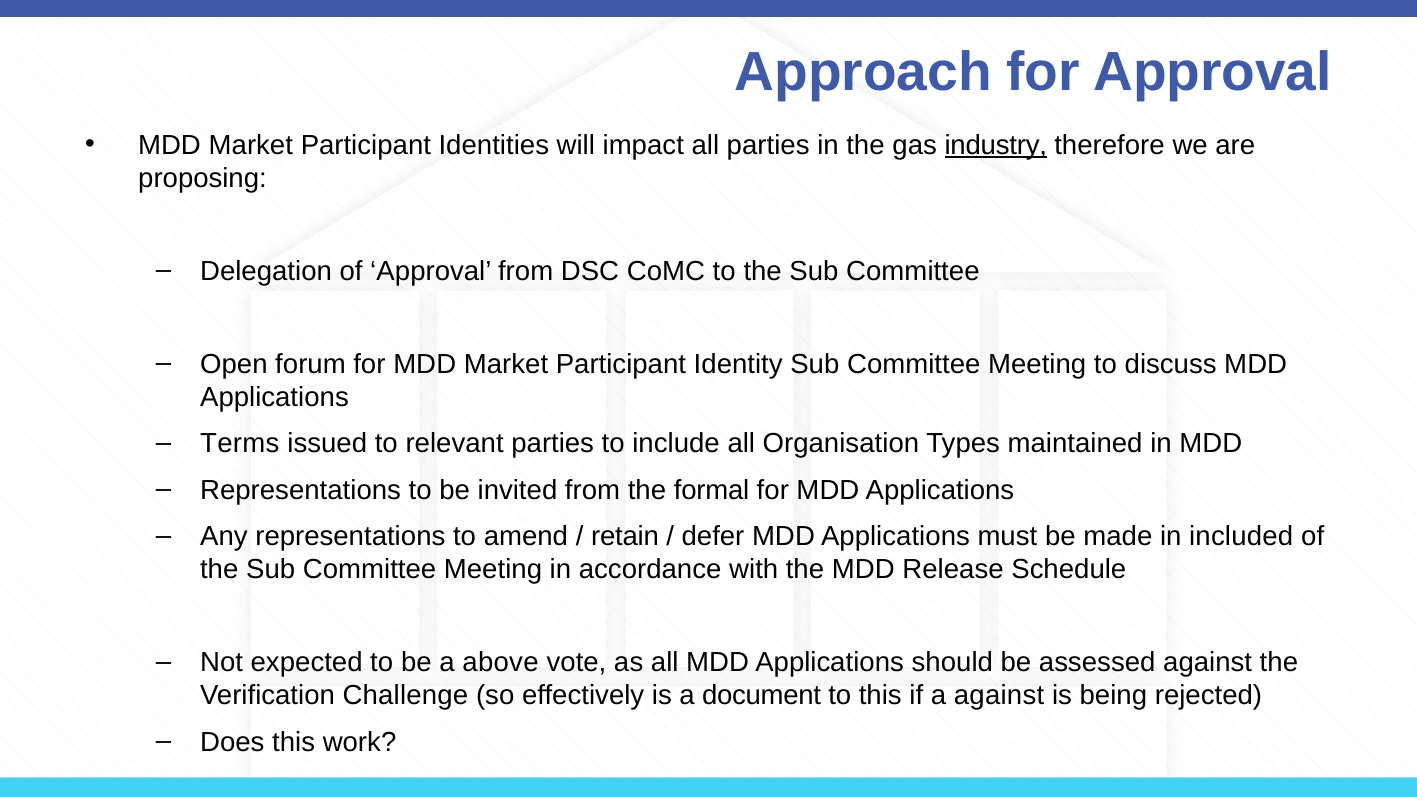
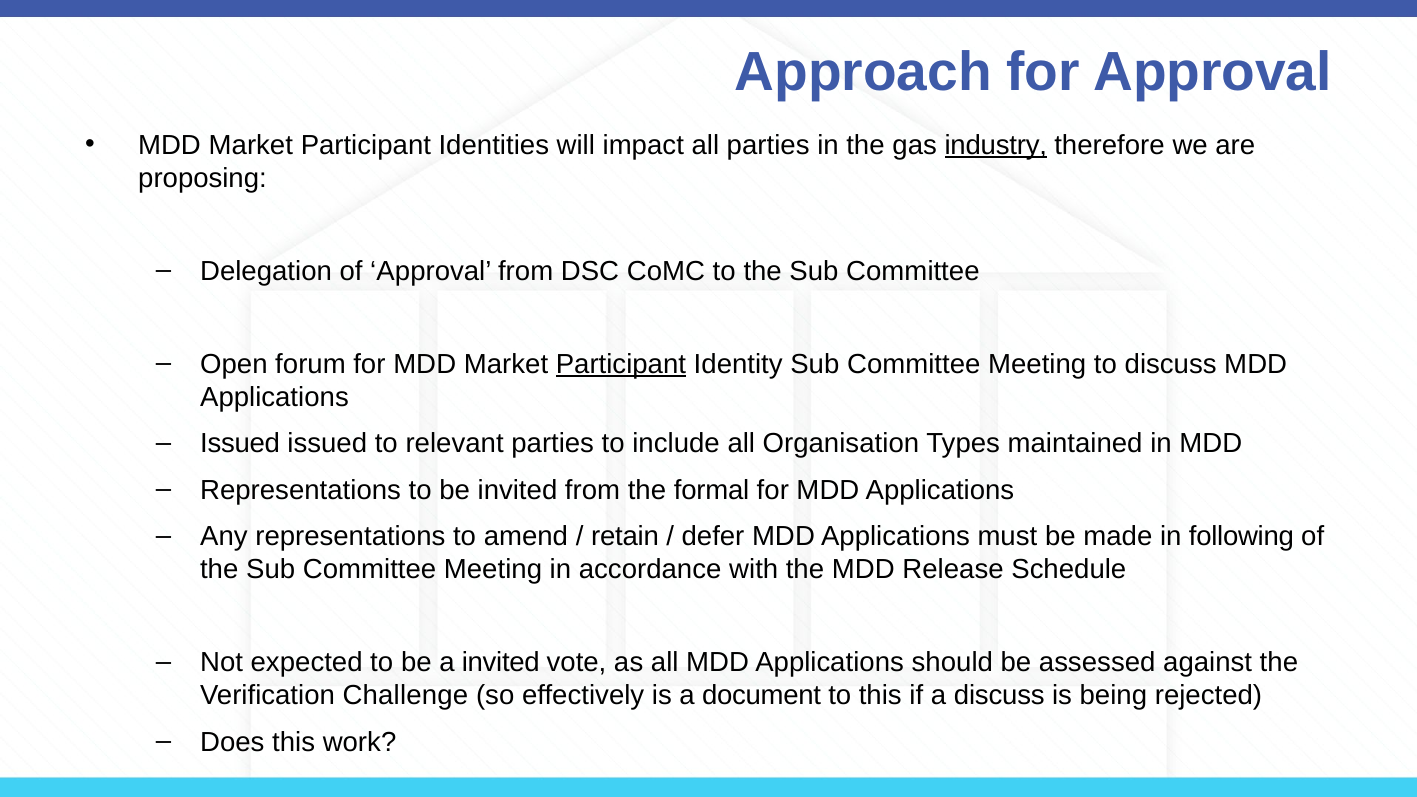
Participant underline: none -> present (621, 364)
Terms: Terms -> Issued (240, 444)
included: included -> following (1241, 537)
a above: above -> invited (501, 663)
a against: against -> discuss (999, 696)
